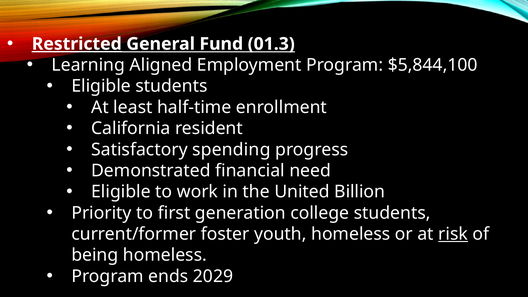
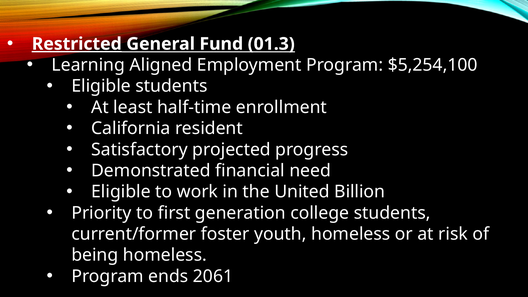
$5,844,100: $5,844,100 -> $5,254,100 (433, 65)
spending: spending -> projected (231, 150)
risk underline: present -> none (453, 234)
2029: 2029 -> 2061 (213, 276)
